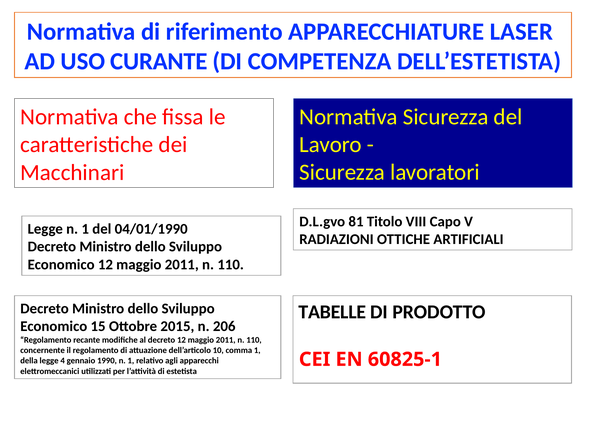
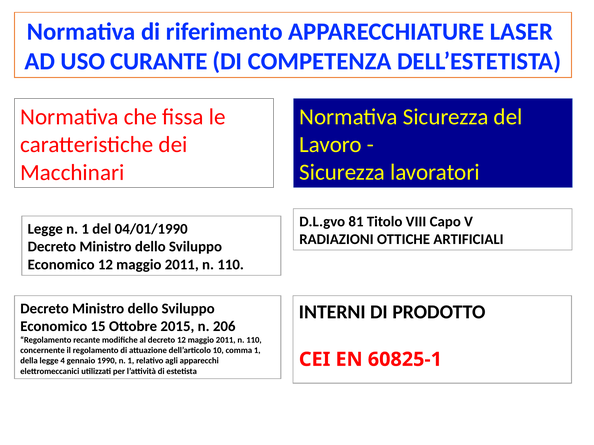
TABELLE: TABELLE -> INTERNI (332, 312)
